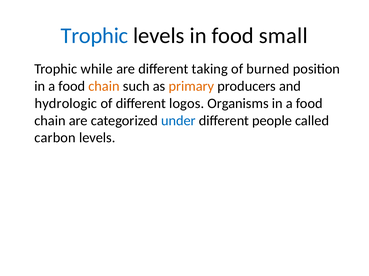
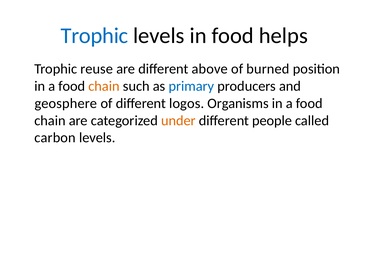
small: small -> helps (283, 36)
while: while -> reuse (97, 69)
taking: taking -> above (210, 69)
primary colour: orange -> blue (191, 86)
hydrologic: hydrologic -> geosphere (66, 104)
under colour: blue -> orange (178, 121)
